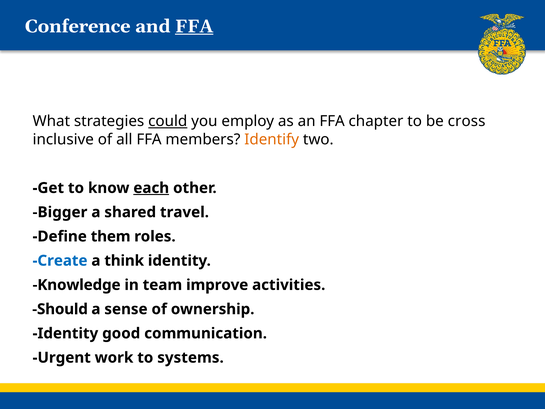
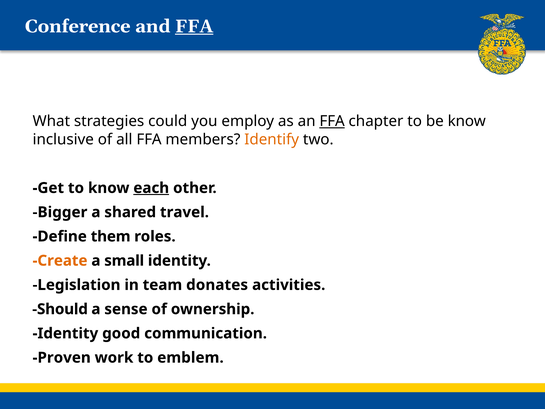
could underline: present -> none (168, 121)
FFA underline: none -> present (332, 121)
be cross: cross -> know (467, 121)
Create colour: blue -> orange (60, 261)
think: think -> small (124, 261)
Knowledge: Knowledge -> Legislation (77, 285)
improve: improve -> donates (217, 285)
Urgent: Urgent -> Proven (62, 357)
systems: systems -> emblem (190, 357)
